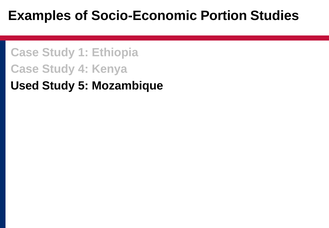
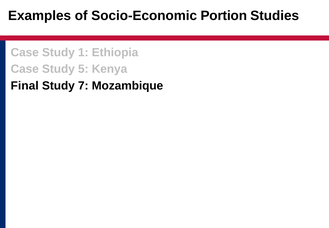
4: 4 -> 5 (83, 69)
Used: Used -> Final (25, 86)
5: 5 -> 7 (83, 86)
